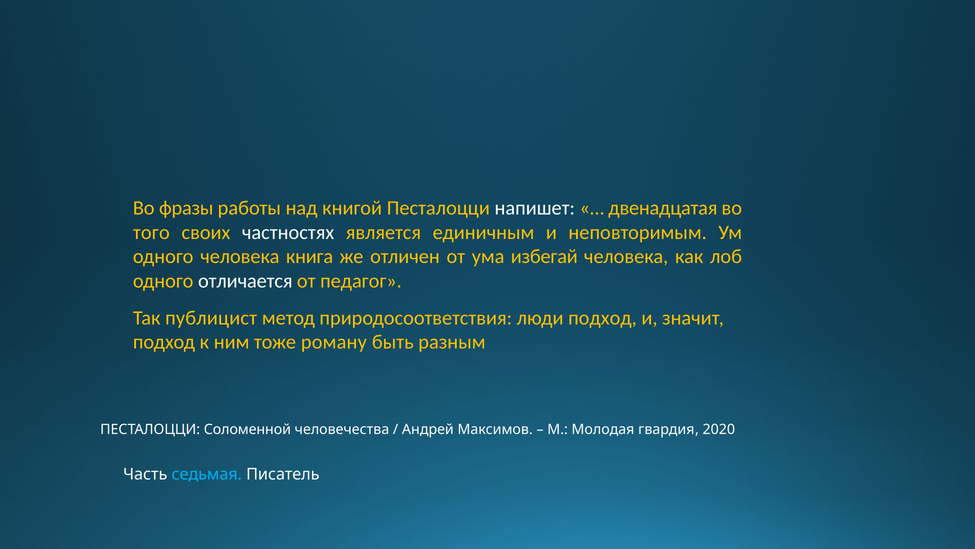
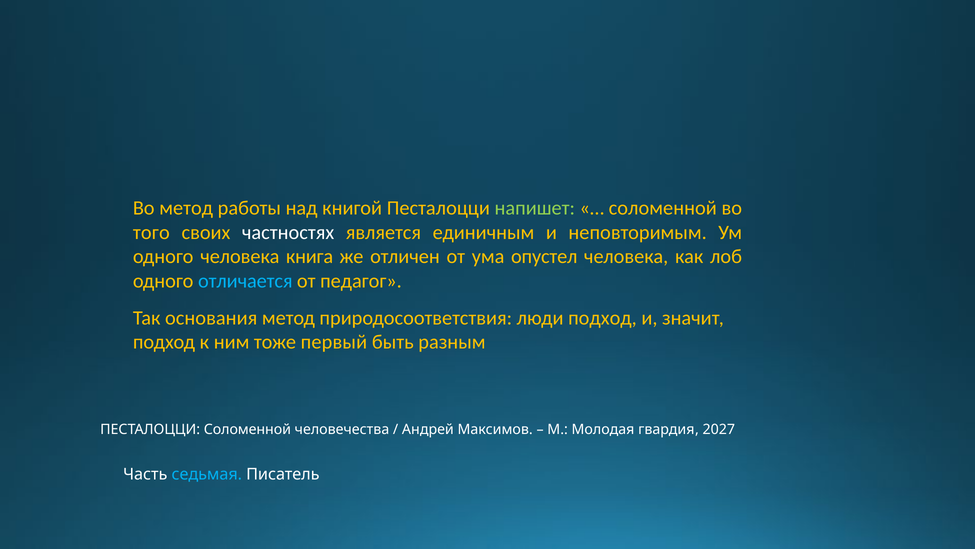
Во фразы: фразы -> метод (186, 208)
напишет colour: white -> light green (535, 208)
двенадцатая: двенадцатая -> соломенной (663, 208)
избегай: избегай -> опустел (544, 257)
отличается colour: white -> light blue (245, 281)
публицист: публицист -> основания (211, 317)
роману: роману -> первый (334, 342)
2020: 2020 -> 2027 (719, 429)
